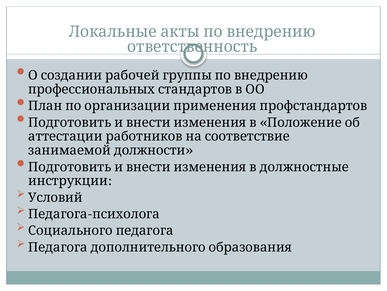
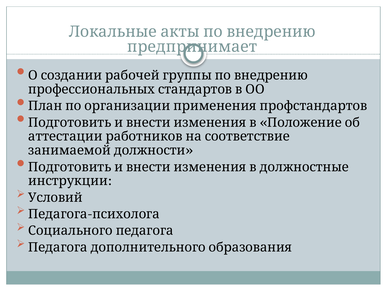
ответственность: ответственность -> предпринимает (192, 47)
